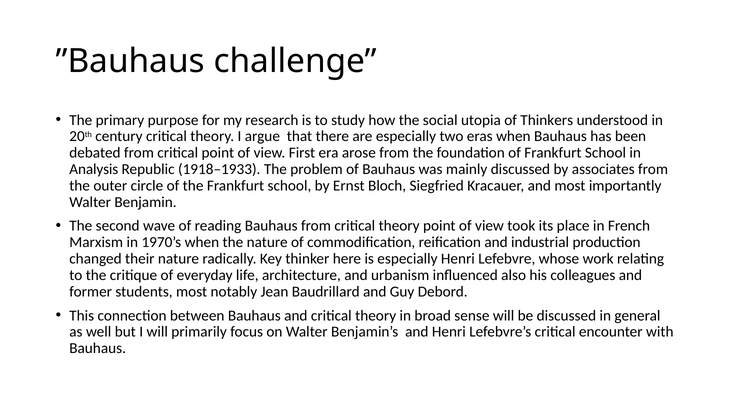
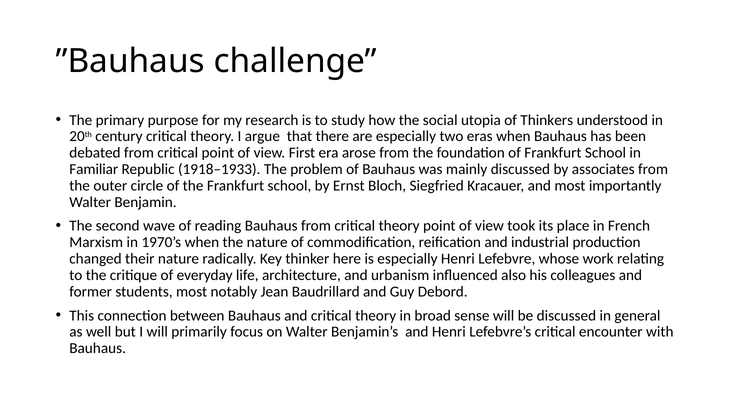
Analysis: Analysis -> Familiar (94, 169)
